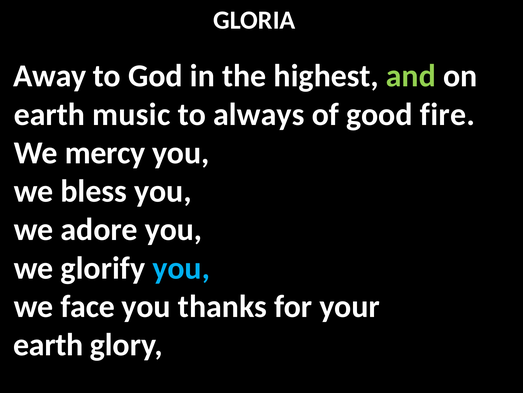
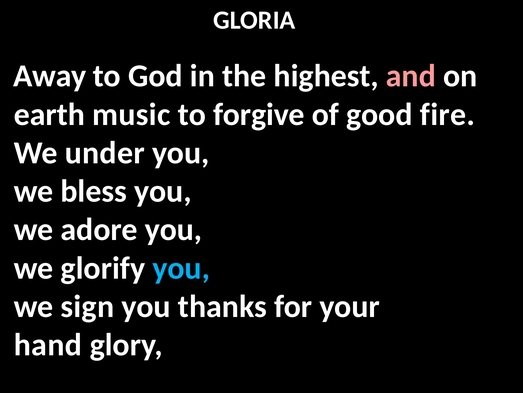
and colour: light green -> pink (411, 76)
always: always -> forgive (259, 114)
mercy: mercy -> under (105, 153)
face: face -> sign (87, 306)
earth: earth -> hand (48, 344)
